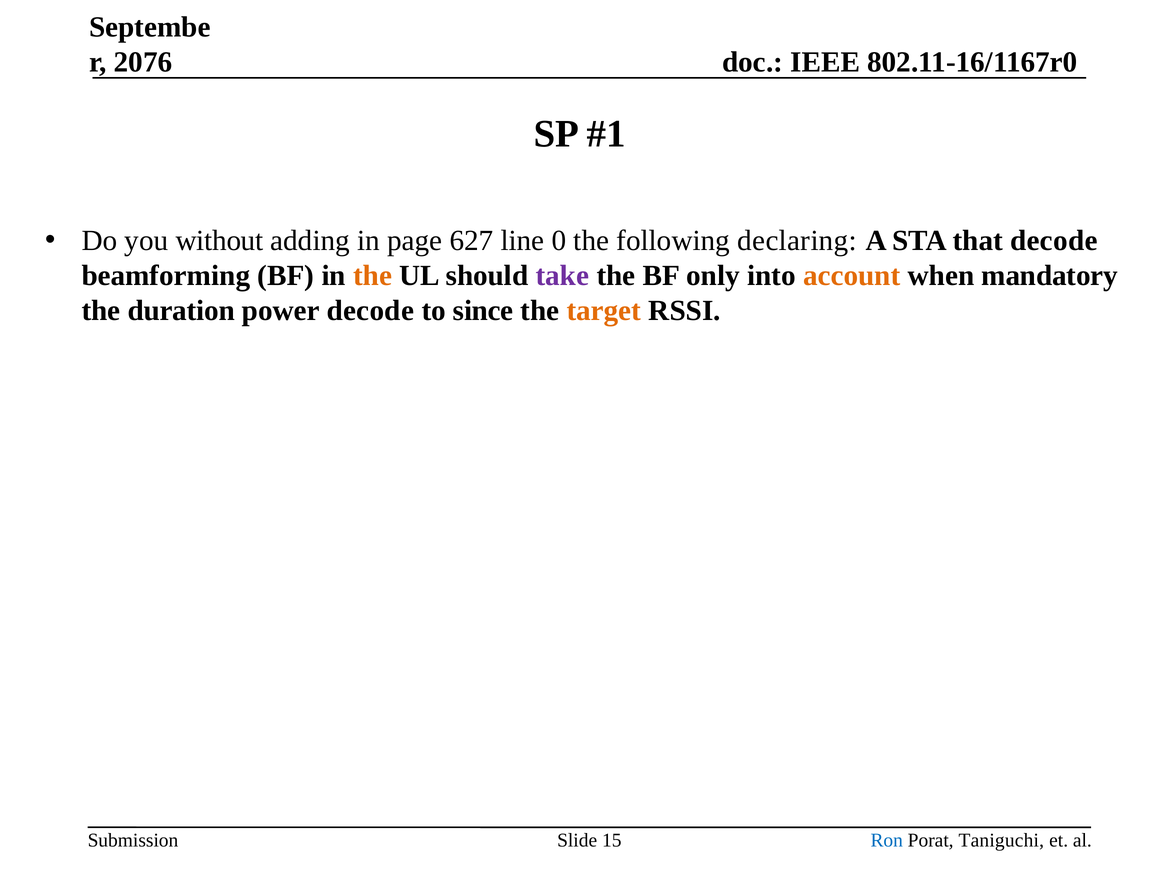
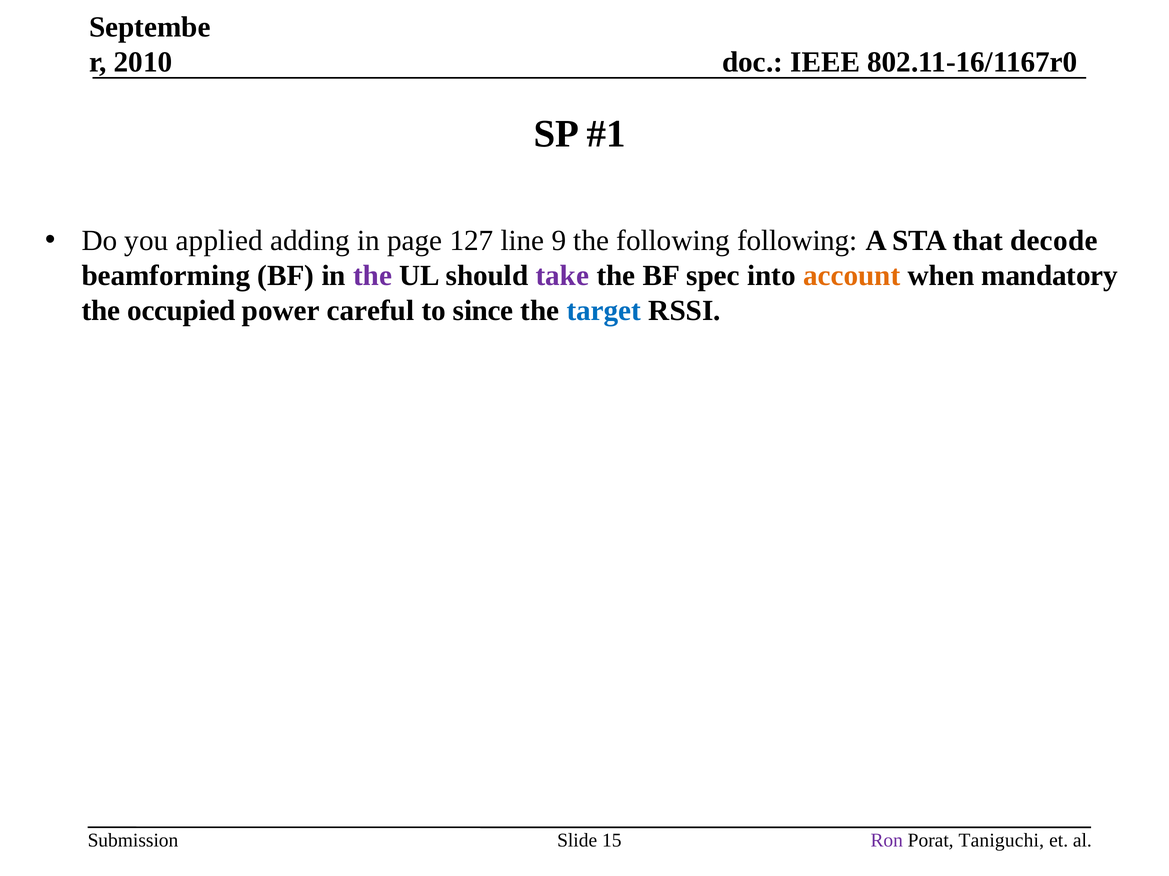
2076: 2076 -> 2010 (143, 62)
without: without -> applied (219, 241)
627: 627 -> 127 (471, 241)
0: 0 -> 9 (559, 241)
following declaring: declaring -> following (797, 241)
the colour: orange -> purple (373, 276)
only: only -> spec (713, 276)
duration: duration -> occupied (181, 311)
power decode: decode -> careful (370, 311)
target colour: orange -> blue (604, 311)
Ron colour: blue -> purple (887, 841)
